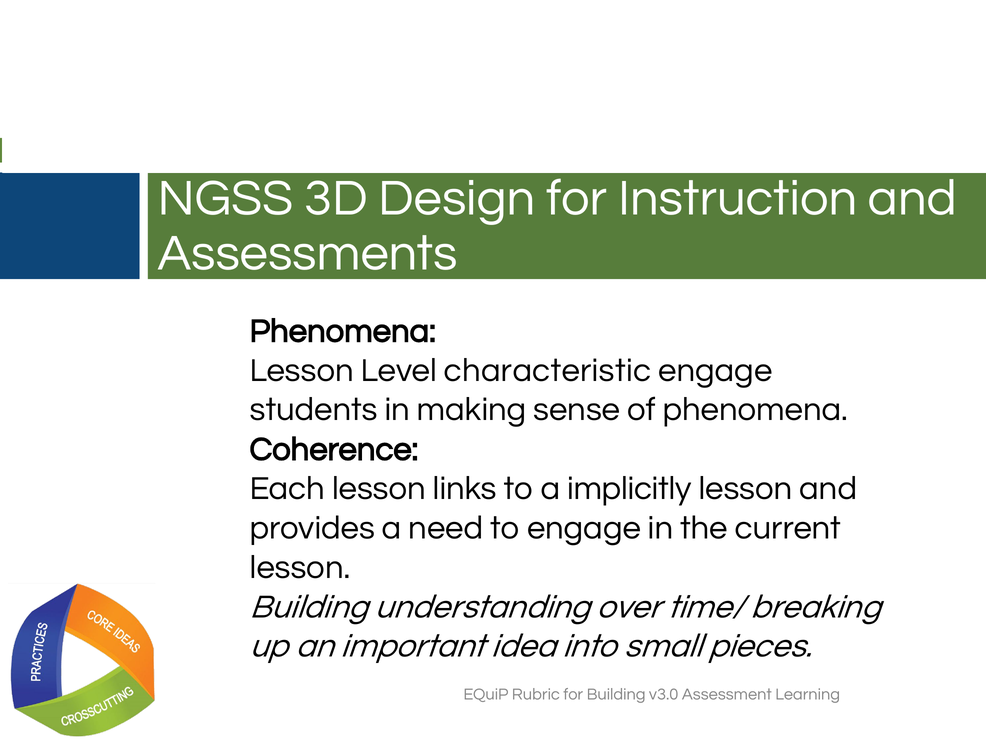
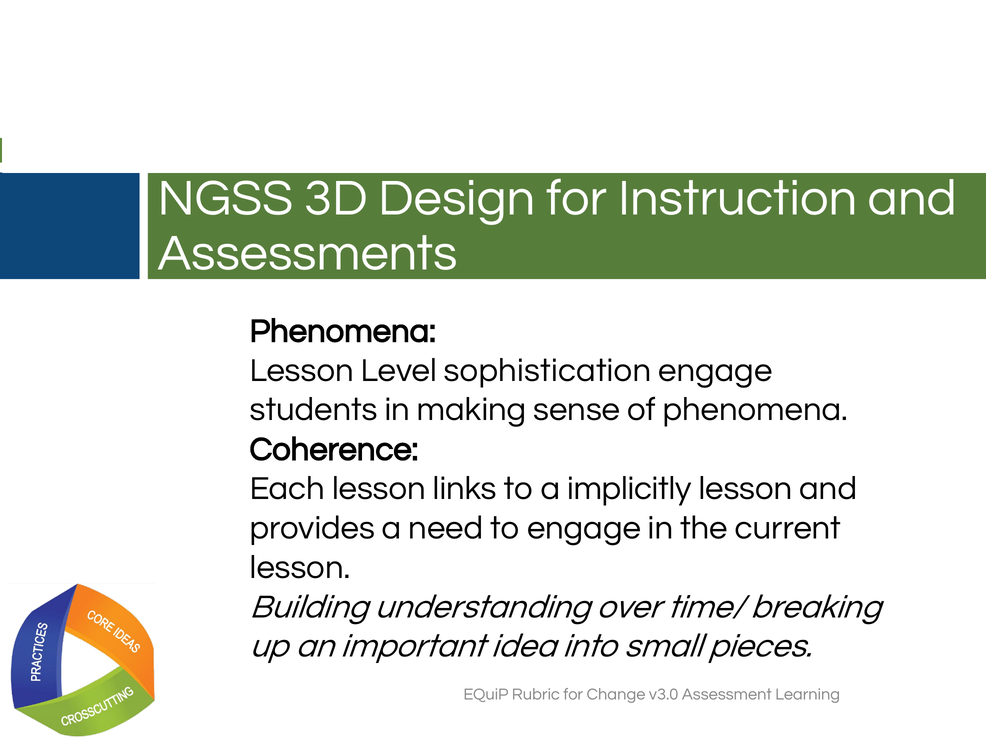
characteristic: characteristic -> sophistication (548, 370)
for Building: Building -> Change (616, 695)
